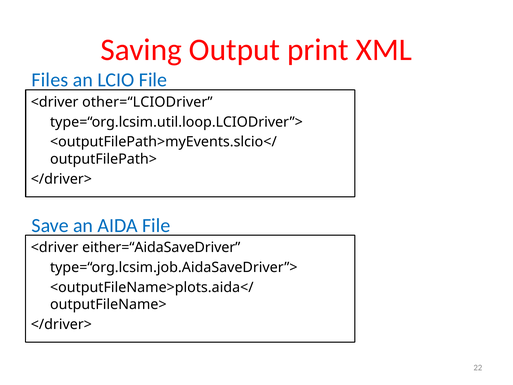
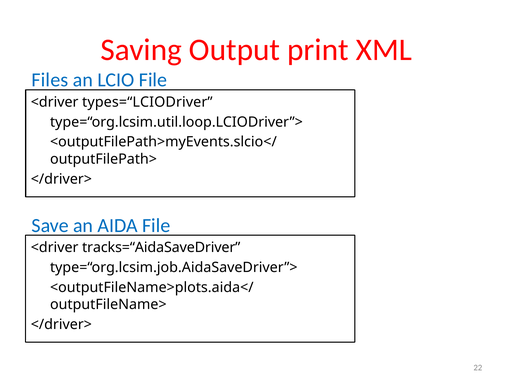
other=“LCIODriver: other=“LCIODriver -> types=“LCIODriver (147, 102)
either=“AidaSaveDriver: either=“AidaSaveDriver -> tracks=“AidaSaveDriver (161, 247)
